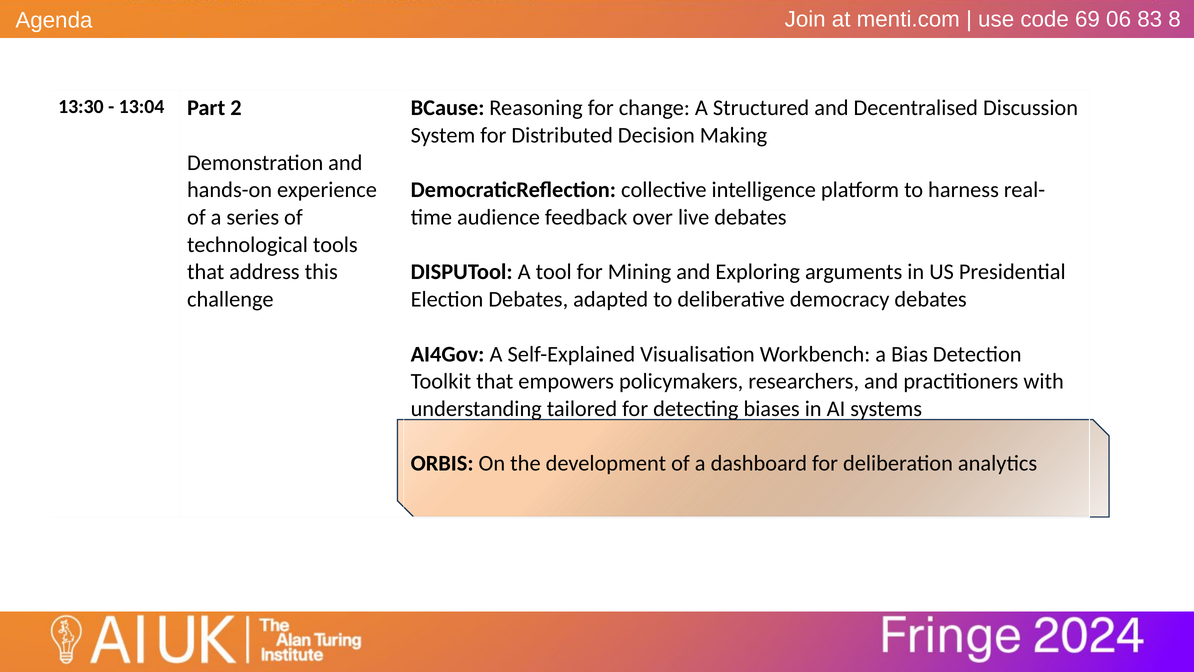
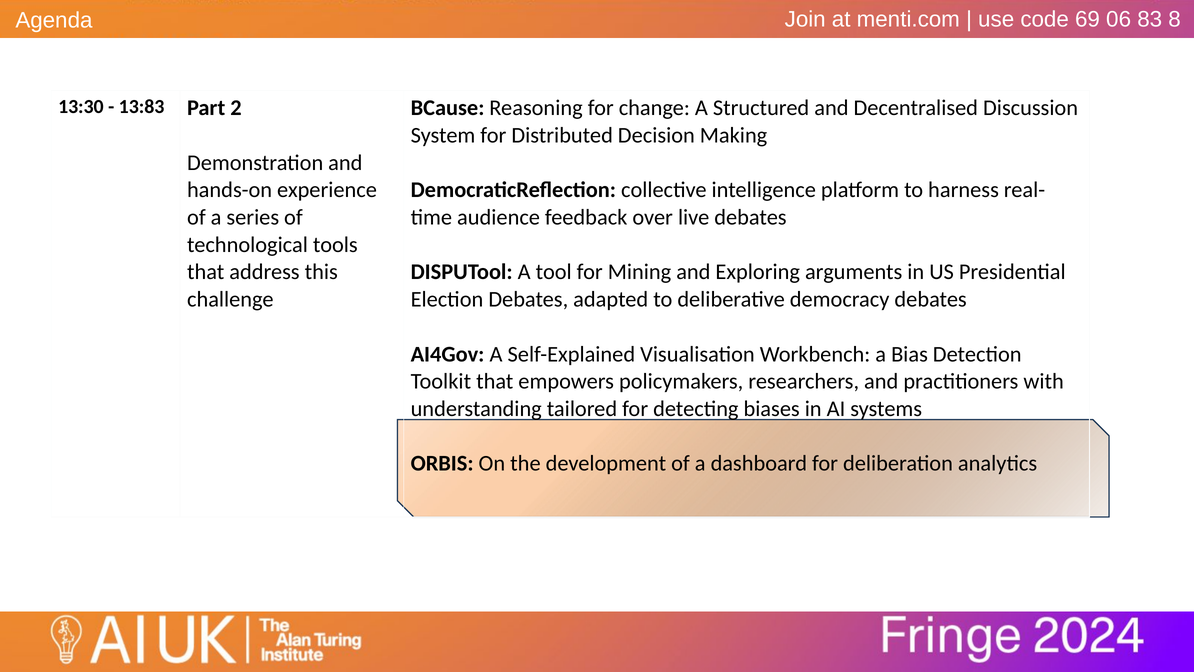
13:04: 13:04 -> 13:83 (142, 106)
